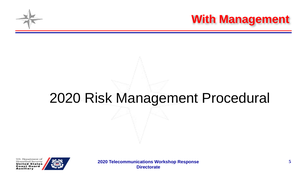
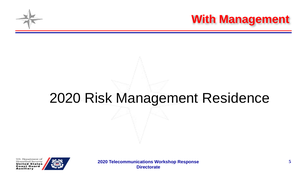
Procedural: Procedural -> Residence (236, 98)
